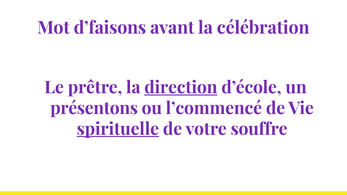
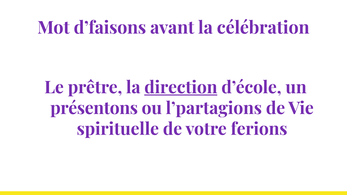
l’commencé: l’commencé -> l’partagions (214, 108)
spirituelle underline: present -> none (118, 129)
souffre: souffre -> ferions (259, 129)
